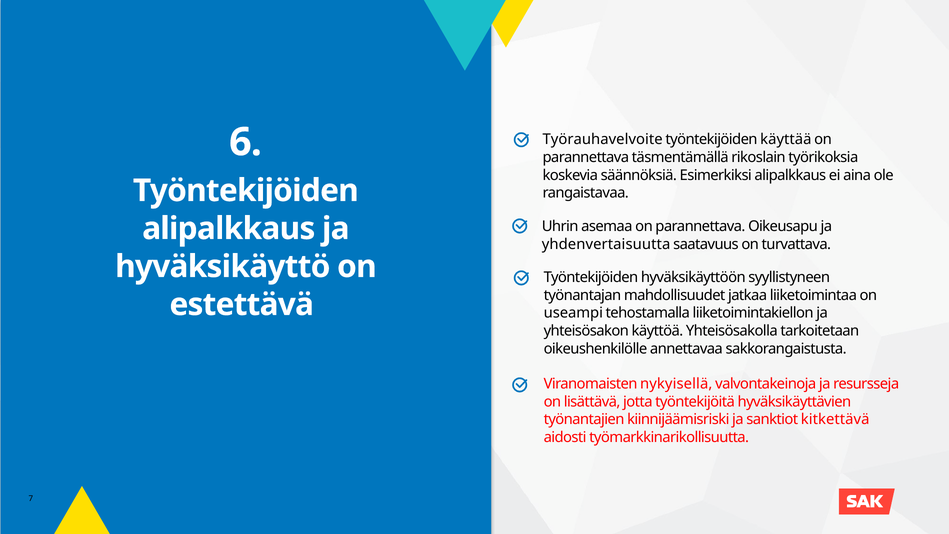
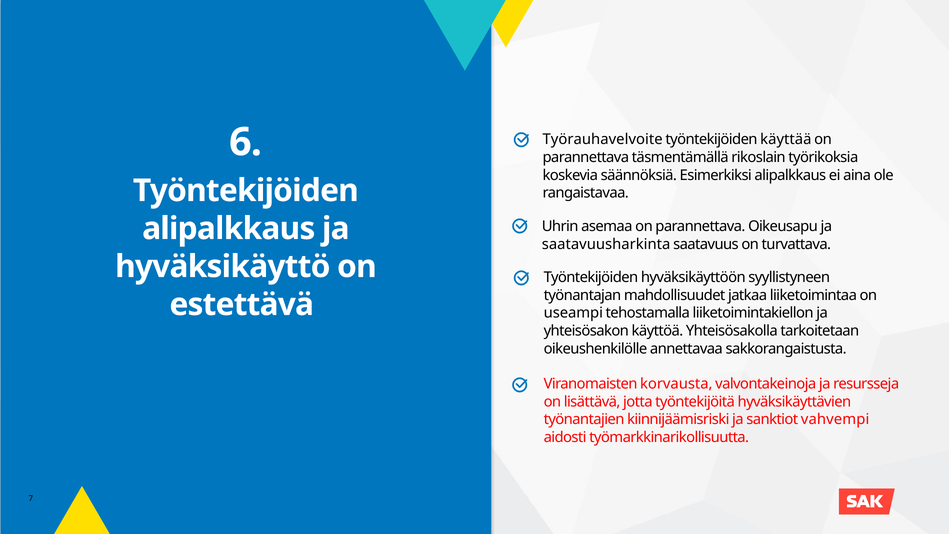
yhdenvertaisuutta: yhdenvertaisuutta -> saatavuusharkinta (606, 244)
nykyisellä: nykyisellä -> korvausta (676, 384)
kitkettävä: kitkettävä -> vahvempi (835, 419)
